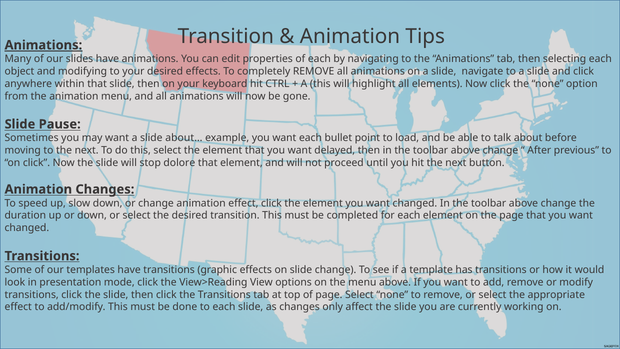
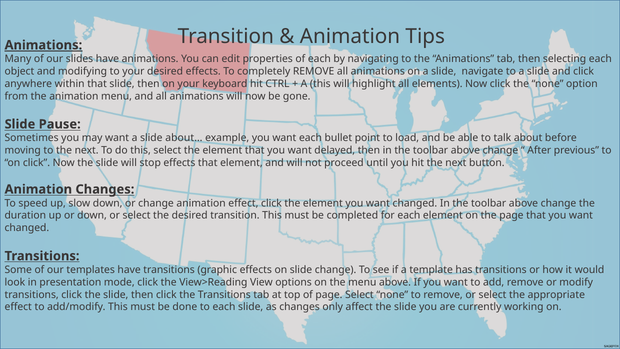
stop dolore: dolore -> effects (179, 163)
